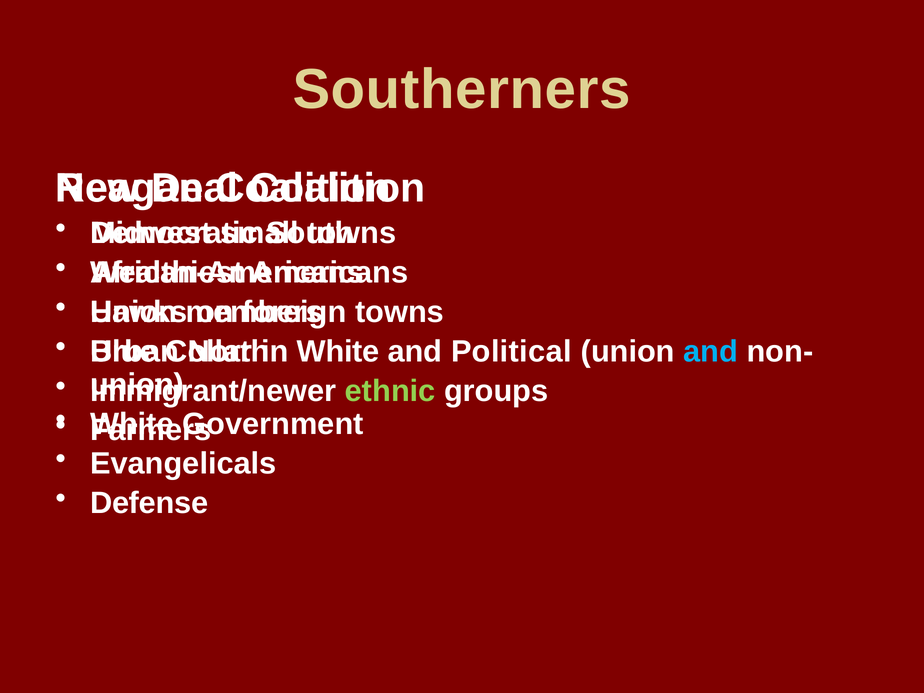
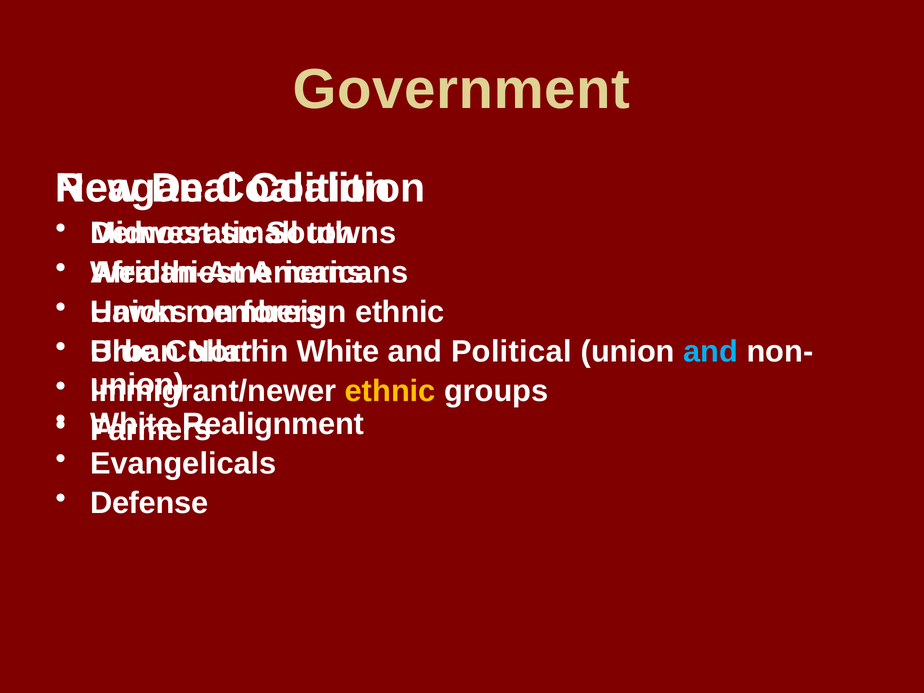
Southerners: Southerners -> Government (461, 89)
towns: towns -> ethnic (400, 312)
ethnic colour: light green -> yellow (390, 391)
Government: Government -> Realignment (273, 424)
